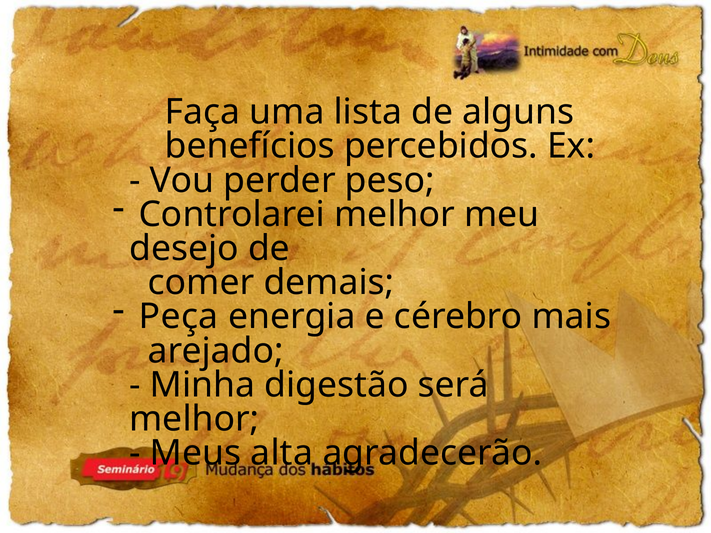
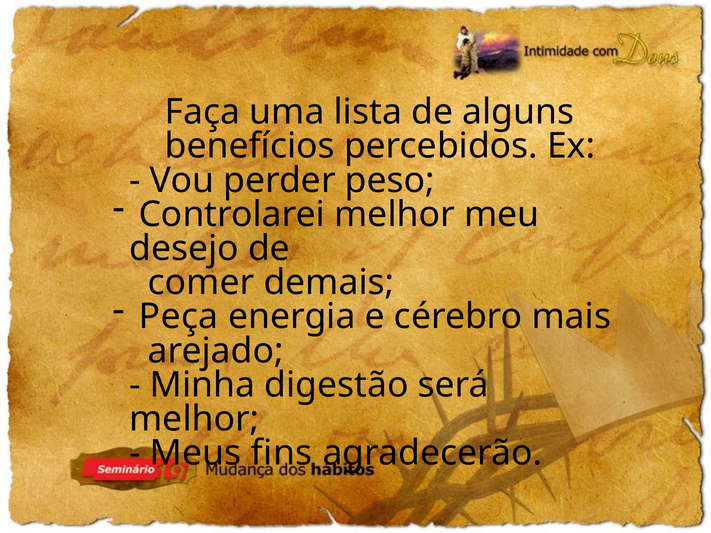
alta: alta -> fins (282, 453)
